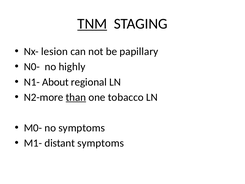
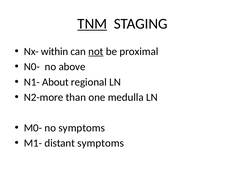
lesion: lesion -> within (55, 51)
not underline: none -> present (96, 51)
papillary: papillary -> proximal (139, 51)
highly: highly -> above (72, 67)
than underline: present -> none (76, 97)
tobacco: tobacco -> medulla (126, 97)
